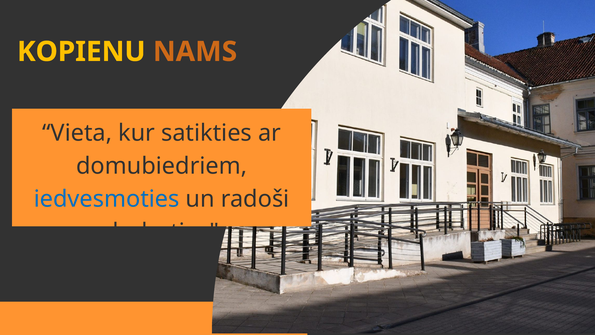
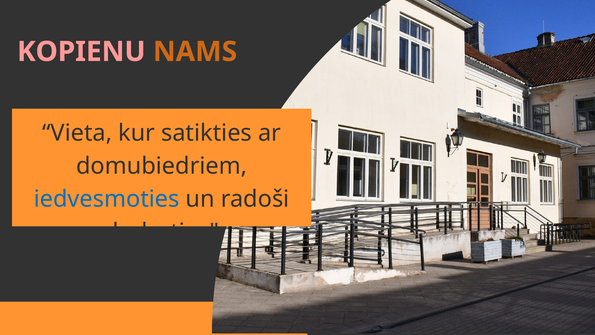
KOPIENU colour: yellow -> pink (81, 52)
